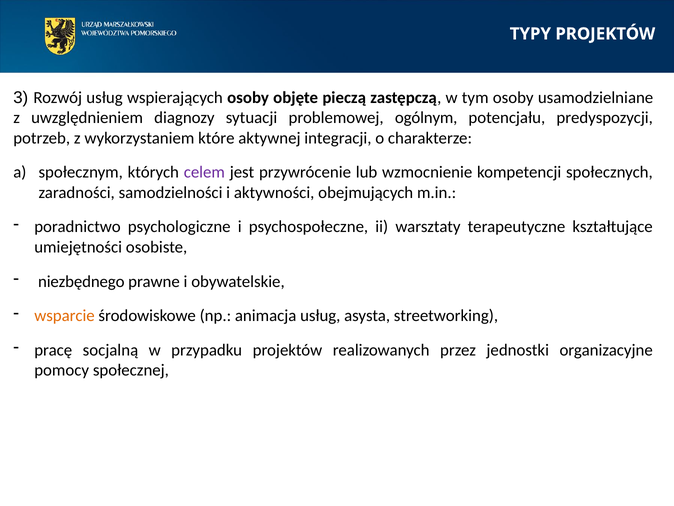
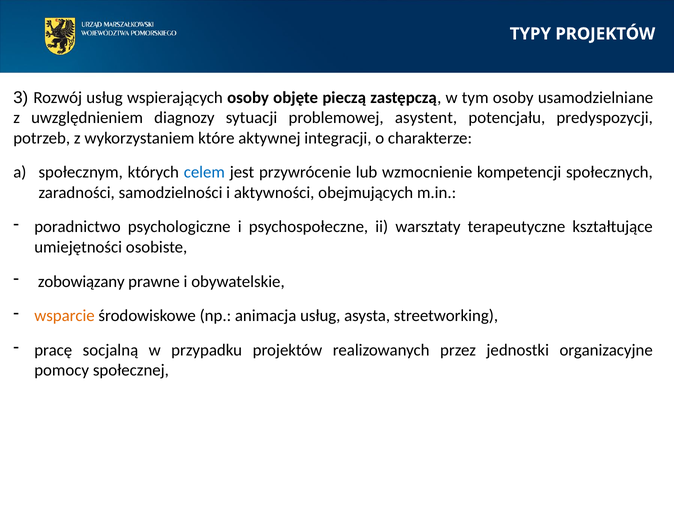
ogólnym: ogólnym -> asystent (426, 118)
celem colour: purple -> blue (204, 172)
niezbędnego: niezbędnego -> zobowiązany (81, 281)
